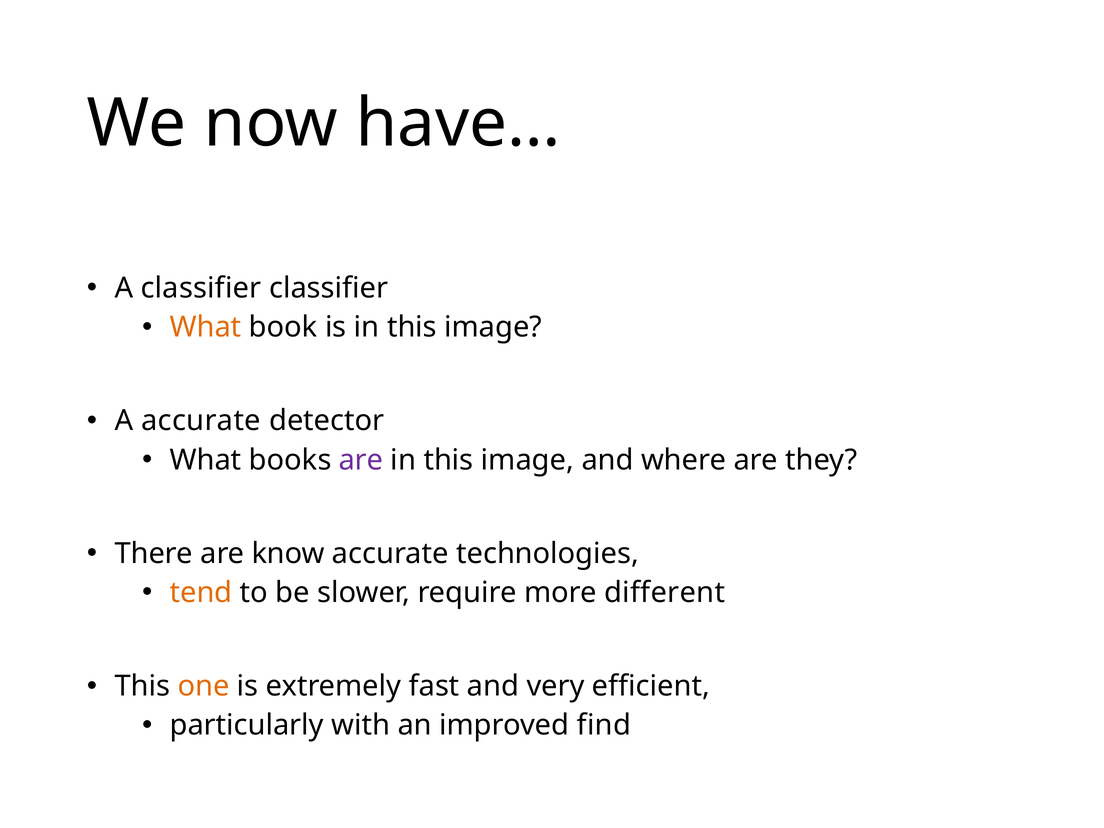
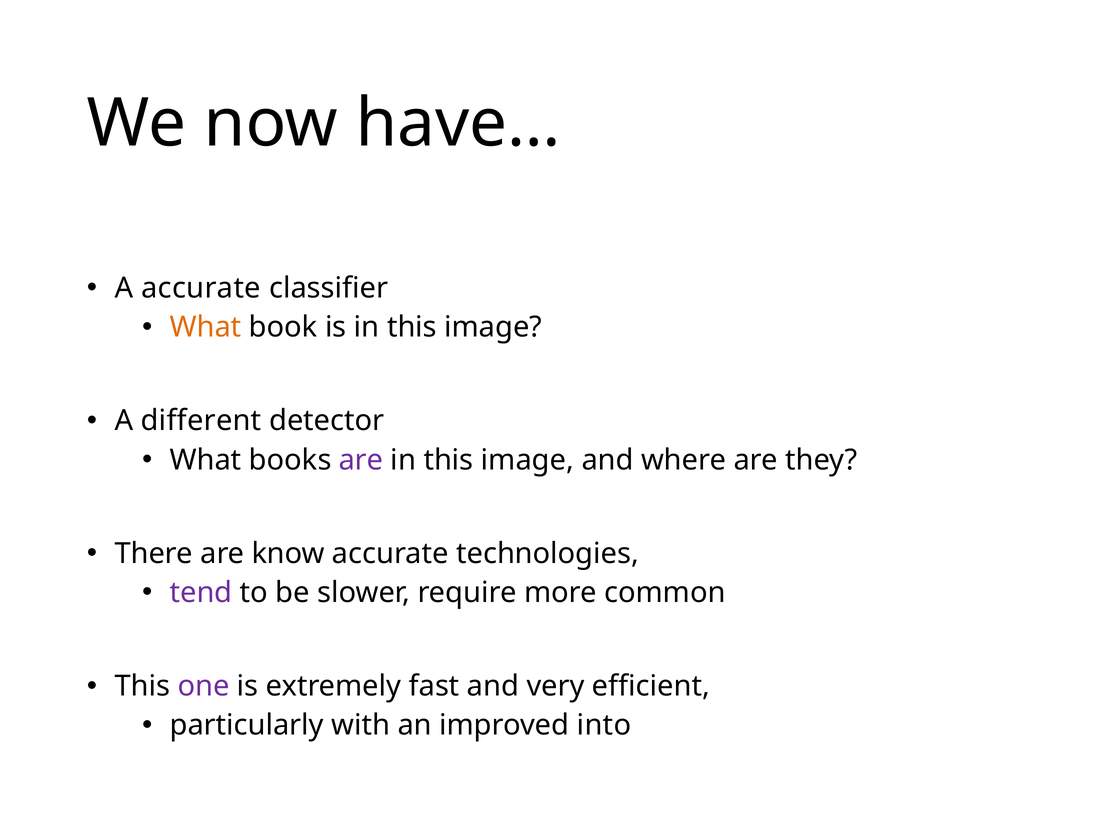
A classifier: classifier -> accurate (201, 288)
A accurate: accurate -> different (201, 421)
tend colour: orange -> purple (201, 593)
different: different -> common (665, 593)
one colour: orange -> purple (204, 686)
find: find -> into (604, 725)
